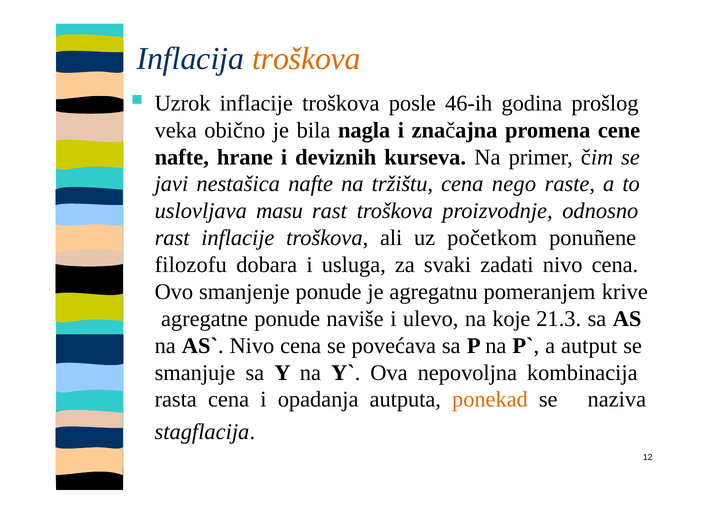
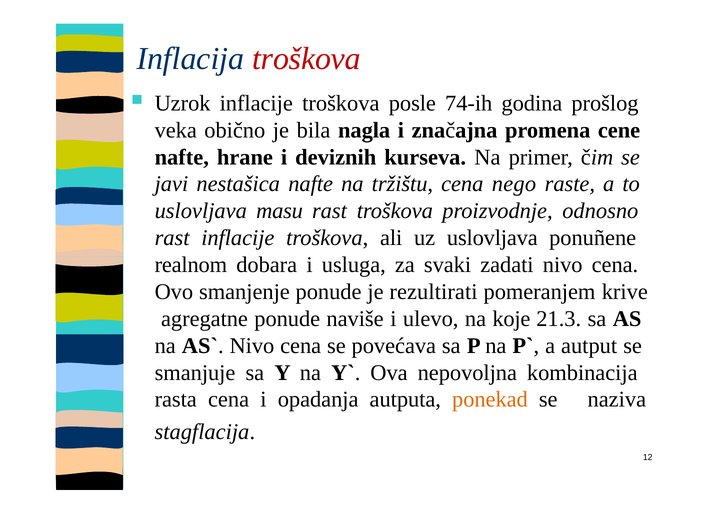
troškova colour: orange -> red (306, 59)
46-ih: 46-ih -> 74-ih (469, 103)
uz početkom: početkom -> uslovljava (492, 238)
filozofu: filozofu -> realnom (191, 265)
agregatnu: agregatnu -> rezultirati (434, 292)
